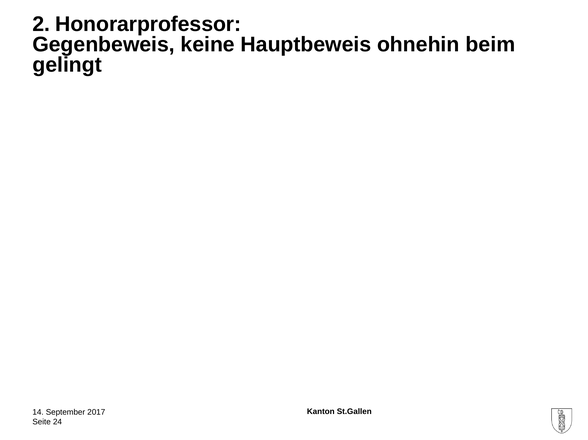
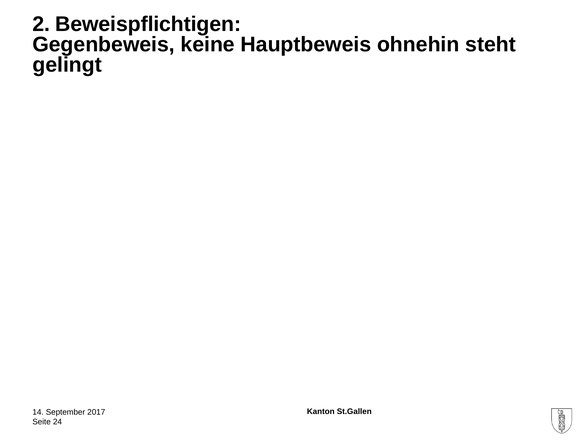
Honorarprofessor: Honorarprofessor -> Beweispflichtigen (148, 24)
beim: beim -> steht (491, 45)
